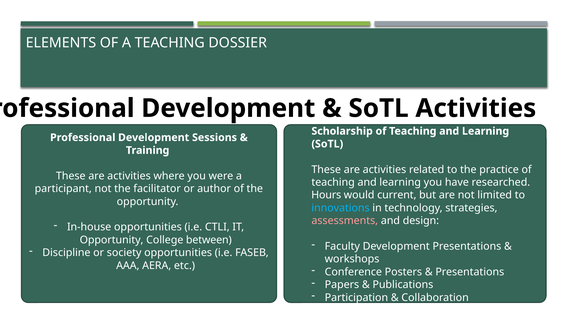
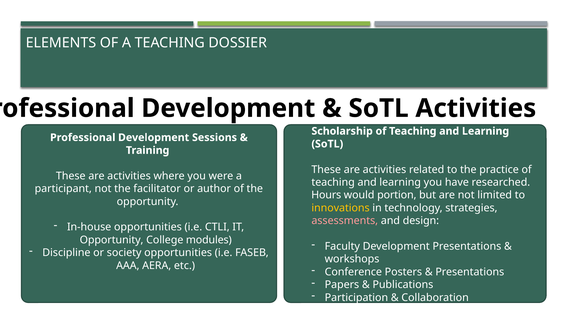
current: current -> portion (397, 195)
innovations colour: light blue -> yellow (341, 208)
between: between -> modules (209, 240)
